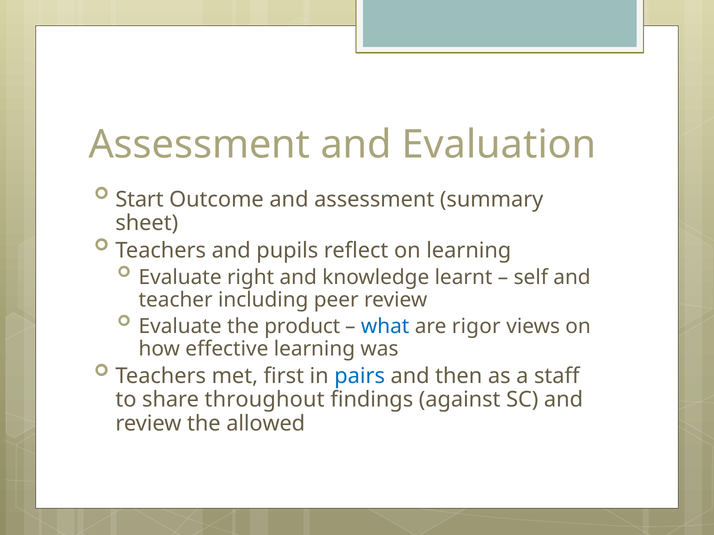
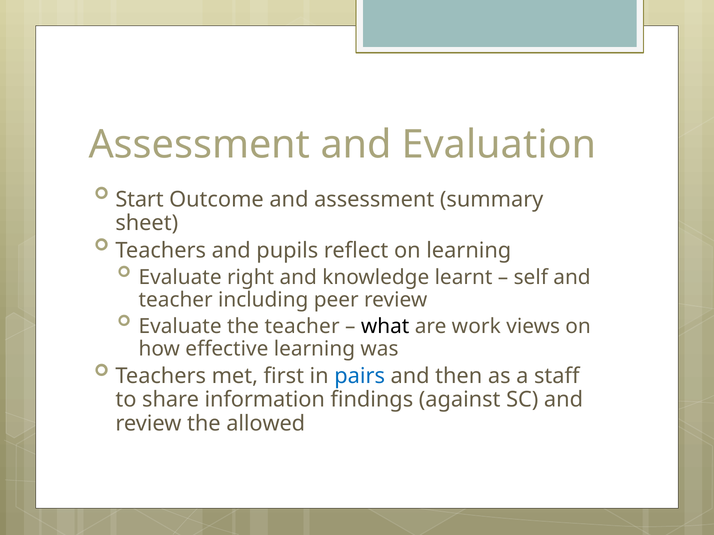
the product: product -> teacher (302, 327)
what colour: blue -> black (385, 327)
rigor: rigor -> work (476, 327)
throughout: throughout -> information (265, 400)
